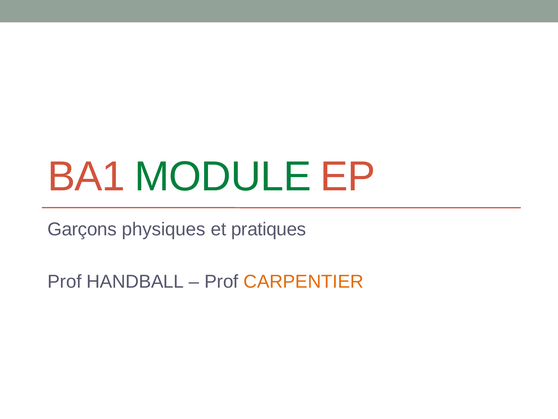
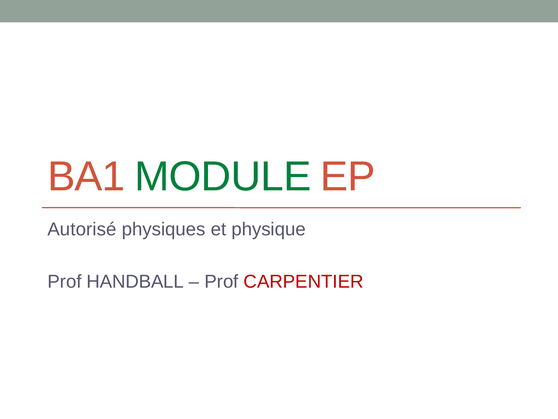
Garçons: Garçons -> Autorisé (82, 229)
pratiques: pratiques -> physique (269, 229)
CARPENTIER colour: orange -> red (304, 281)
